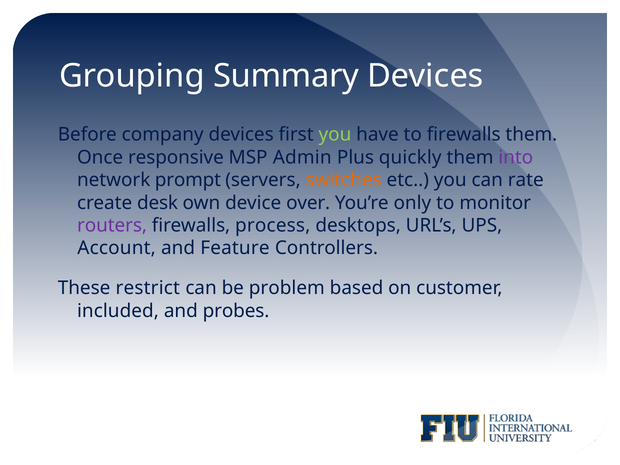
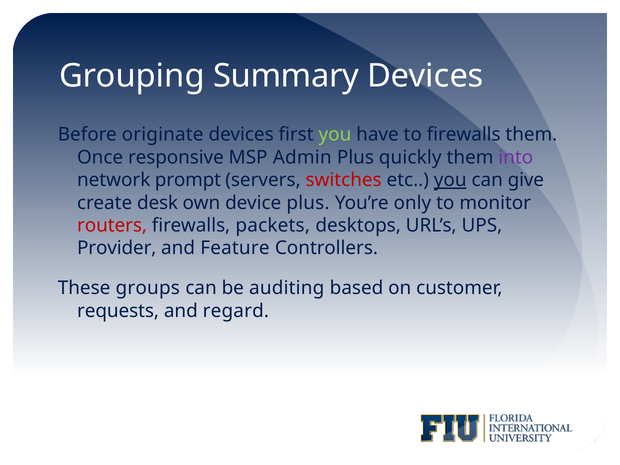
company: company -> originate (163, 135)
switches colour: orange -> red (344, 180)
you underline: none -> present (450, 180)
rate: rate -> give (526, 180)
device over: over -> plus (308, 203)
routers colour: purple -> red (112, 226)
process: process -> packets (273, 226)
Account: Account -> Provider (117, 248)
restrict: restrict -> groups (148, 288)
problem: problem -> auditing (287, 288)
included: included -> requests (118, 311)
probes: probes -> regard (236, 311)
